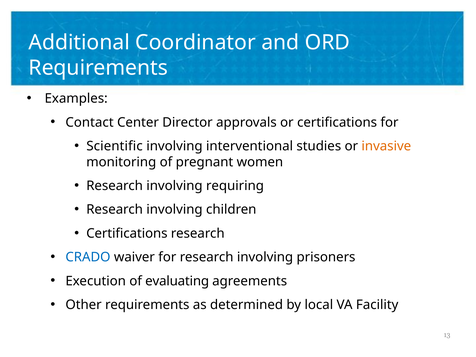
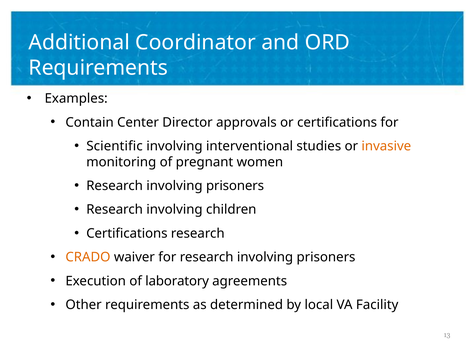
Contact: Contact -> Contain (90, 122)
requiring: requiring -> prisoners (235, 186)
CRADO colour: blue -> orange (88, 257)
evaluating: evaluating -> laboratory (177, 281)
